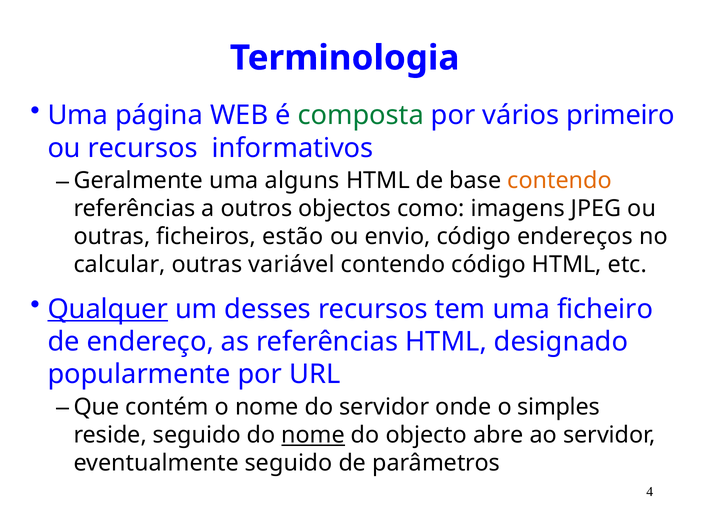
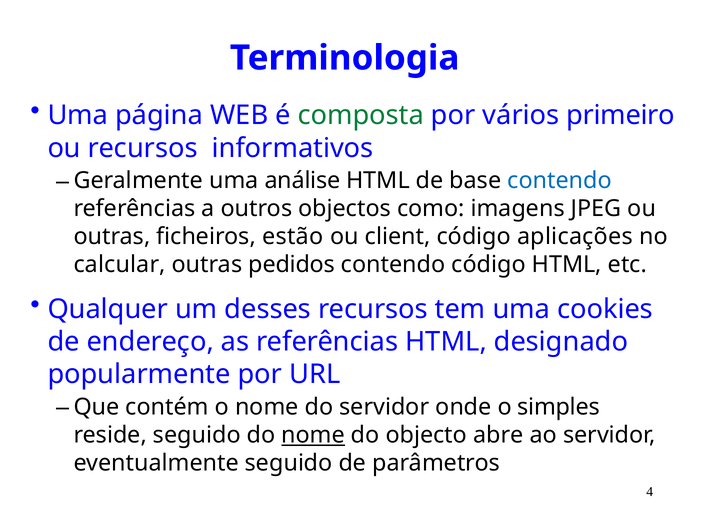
alguns: alguns -> análise (302, 180)
contendo colour: orange -> blue (560, 180)
envio: envio -> client (398, 237)
endereços: endereços -> aplicações (575, 237)
variável: variável -> pedidos (292, 265)
Qualquer underline: present -> none (108, 309)
ficheiro: ficheiro -> cookies (605, 309)
